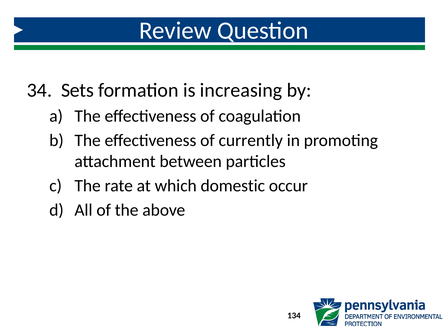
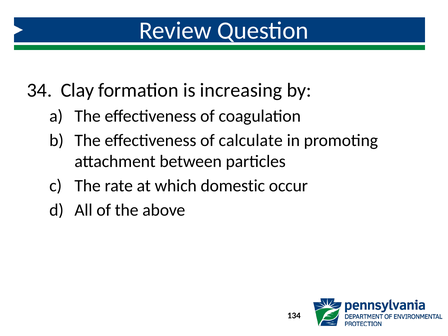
Sets: Sets -> Clay (77, 90)
currently: currently -> calculate (251, 140)
